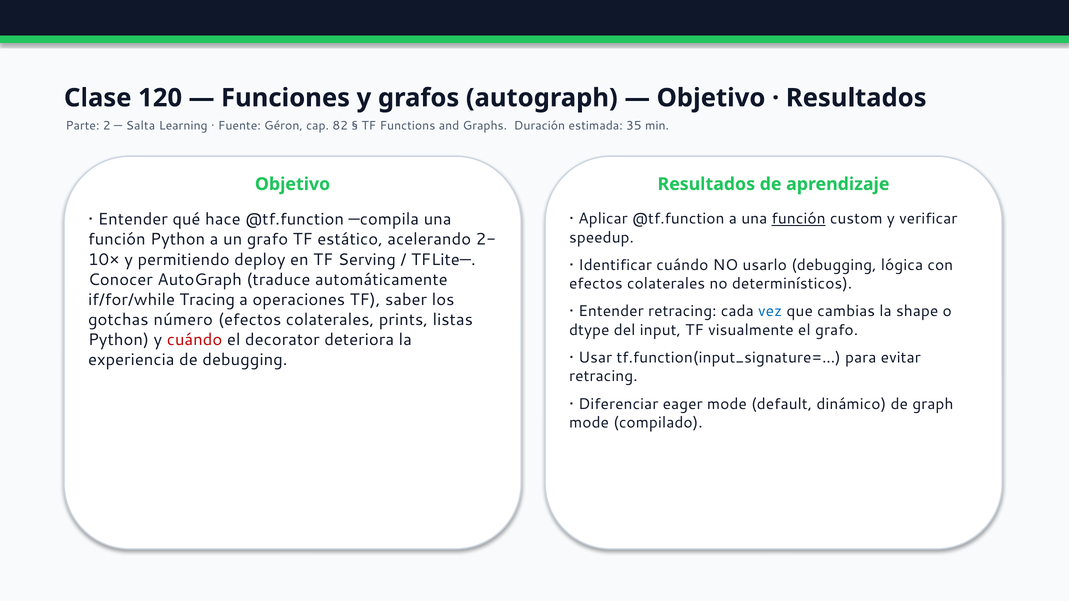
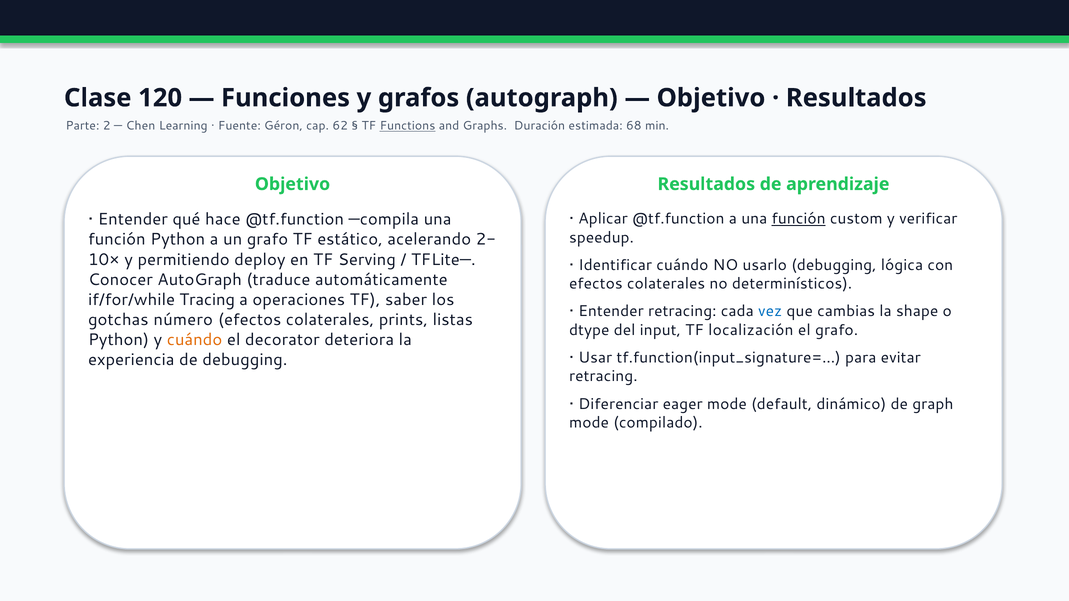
Salta: Salta -> Chen (140, 126)
82: 82 -> 62 (340, 126)
Functions underline: none -> present (407, 126)
35: 35 -> 68 (634, 126)
visualmente: visualmente -> localización (751, 330)
cuándo colour: red -> orange (195, 340)
